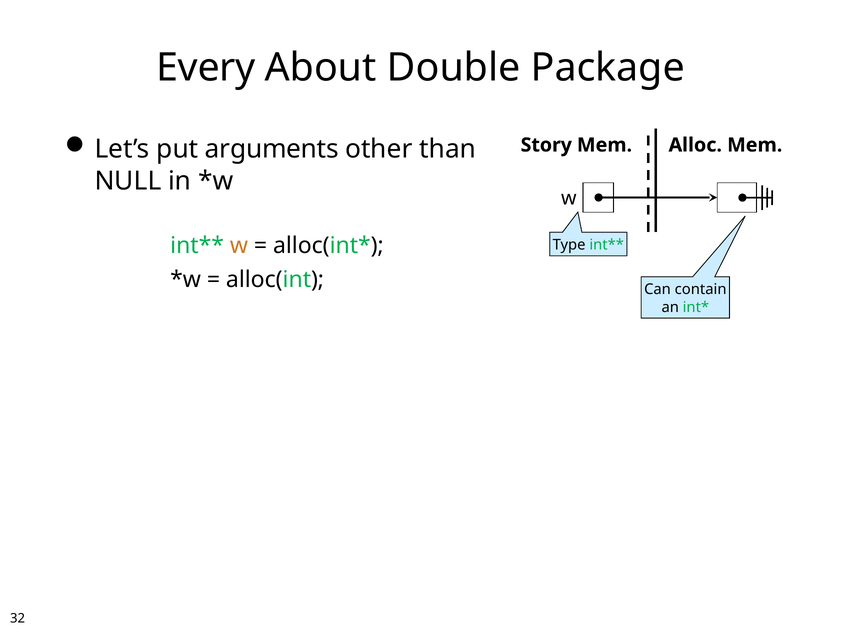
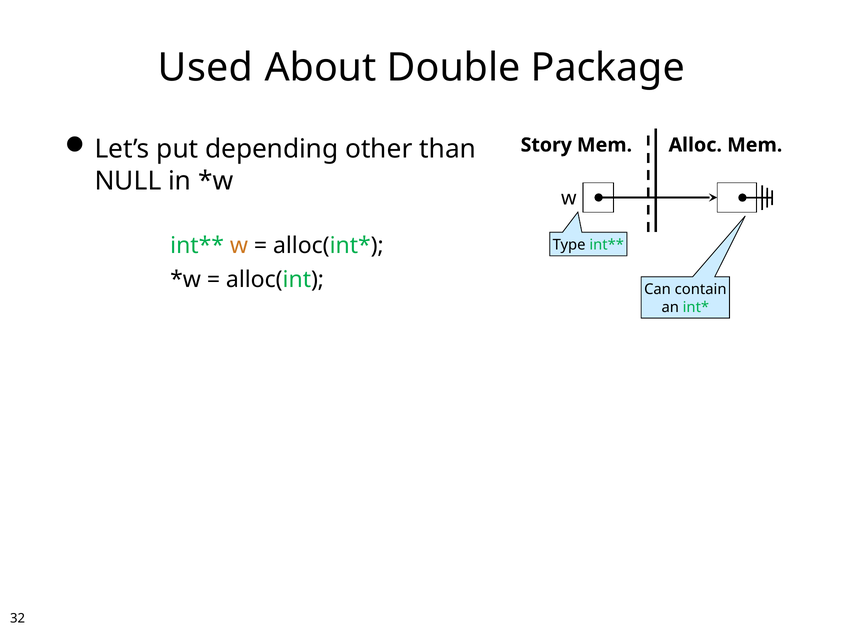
Every: Every -> Used (206, 68)
arguments: arguments -> depending (272, 149)
